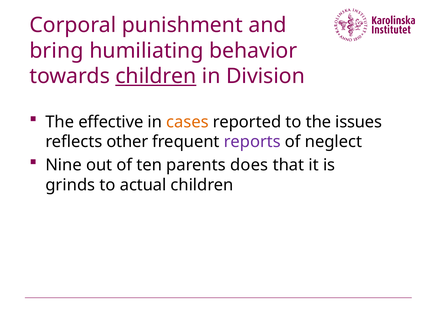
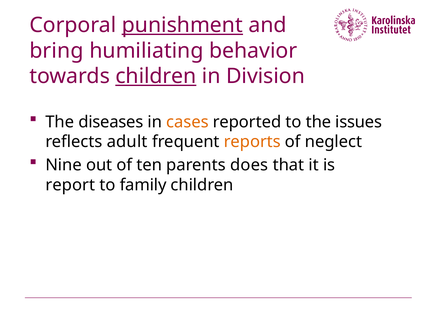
punishment underline: none -> present (182, 25)
effective: effective -> diseases (111, 122)
other: other -> adult (127, 142)
reports colour: purple -> orange (252, 142)
grinds: grinds -> report (70, 185)
actual: actual -> family (143, 185)
